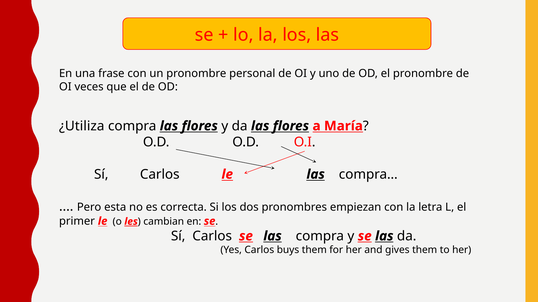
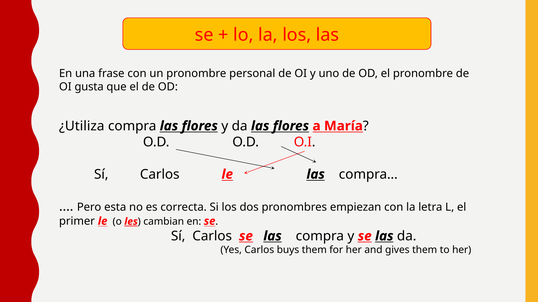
veces: veces -> gusta (89, 87)
